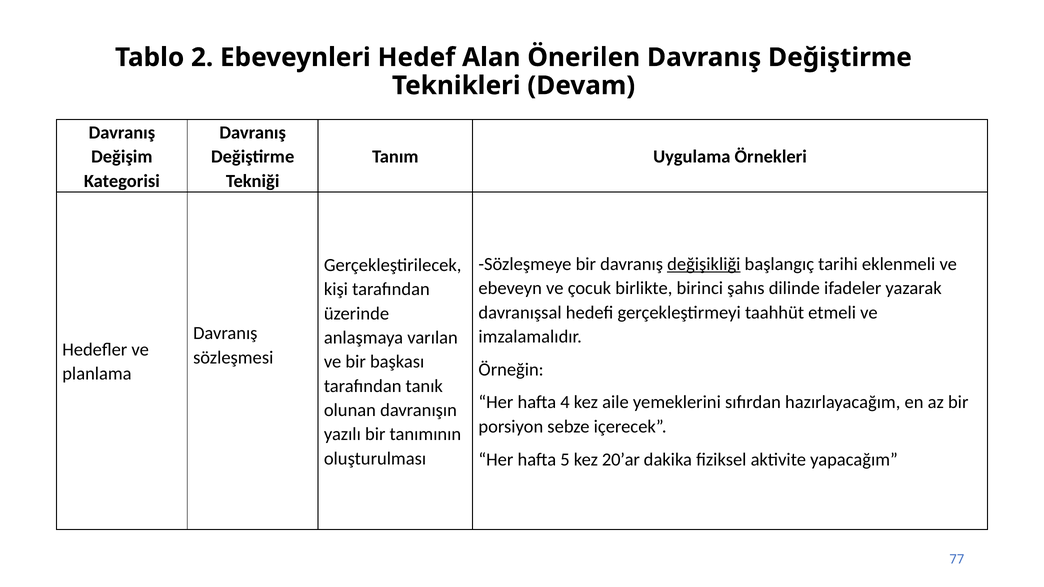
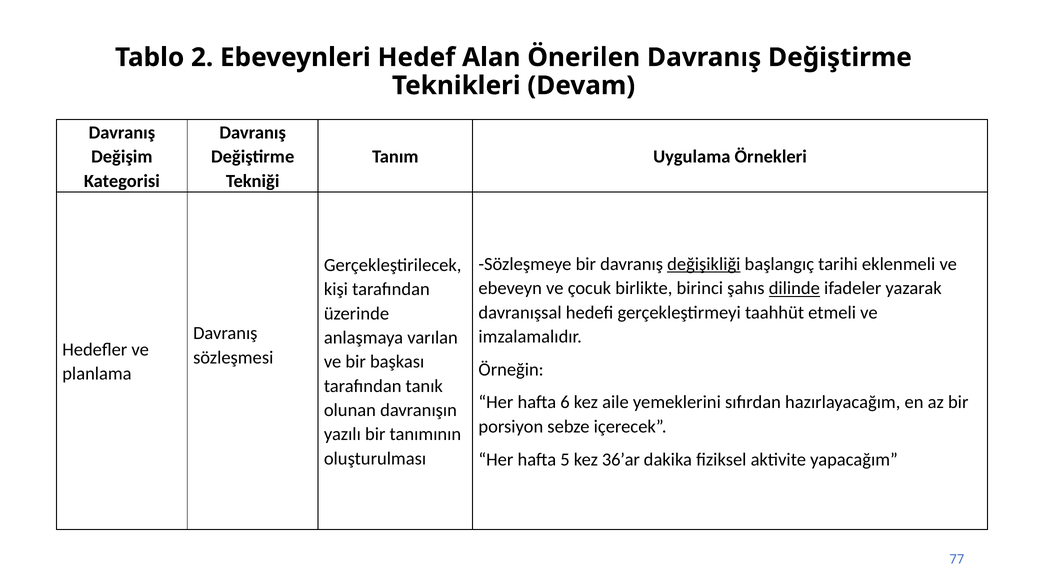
dilinde underline: none -> present (794, 289)
4: 4 -> 6 (565, 403)
20’ar: 20’ar -> 36’ar (621, 460)
